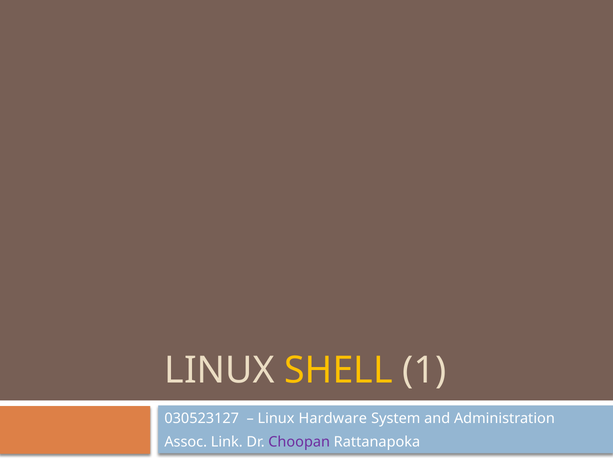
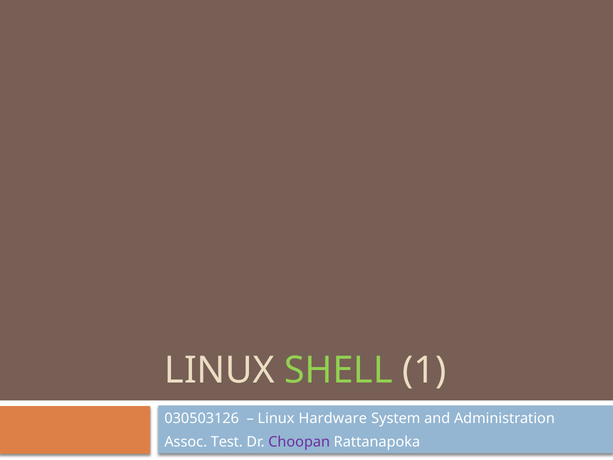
SHELL colour: yellow -> light green (338, 370)
030523127: 030523127 -> 030503126 (202, 418)
Link: Link -> Test (227, 442)
